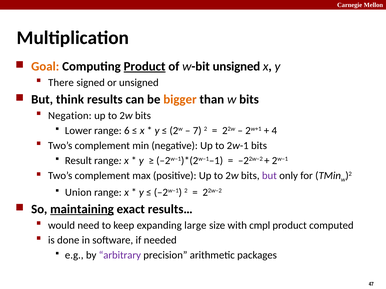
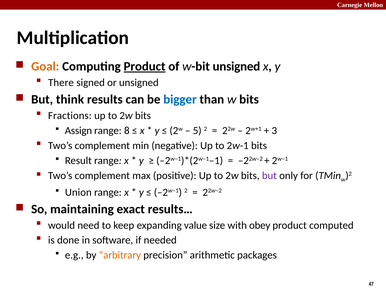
bigger colour: orange -> blue (180, 100)
Negation: Negation -> Fractions (70, 116)
Lower: Lower -> Assign (78, 131)
6: 6 -> 8 (127, 131)
7: 7 -> 5 (197, 131)
4: 4 -> 3 (274, 131)
maintaining underline: present -> none (82, 209)
large: large -> value (195, 226)
cmpl: cmpl -> obey (260, 226)
arbitrary colour: purple -> orange (120, 256)
